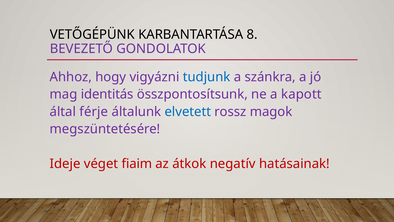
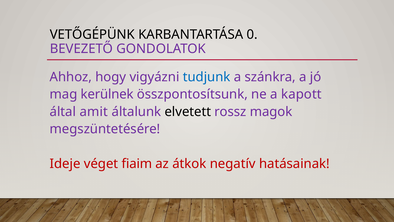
8: 8 -> 0 (252, 35)
identitás: identitás -> kerülnek (107, 94)
férje: férje -> amit (94, 112)
elvetett colour: blue -> black (188, 112)
